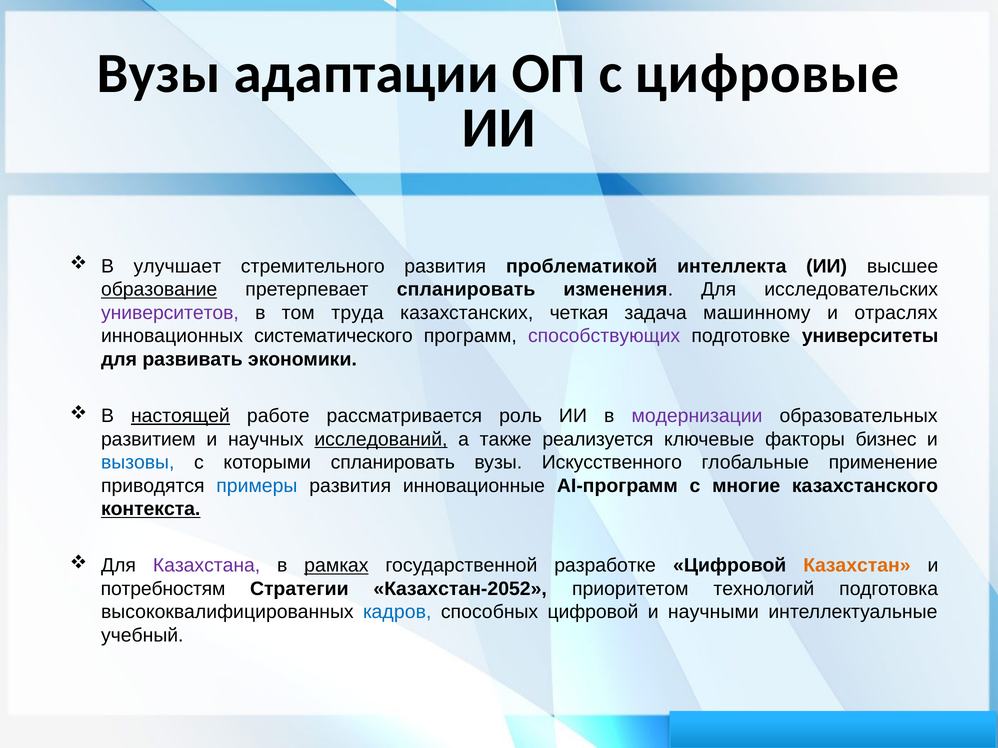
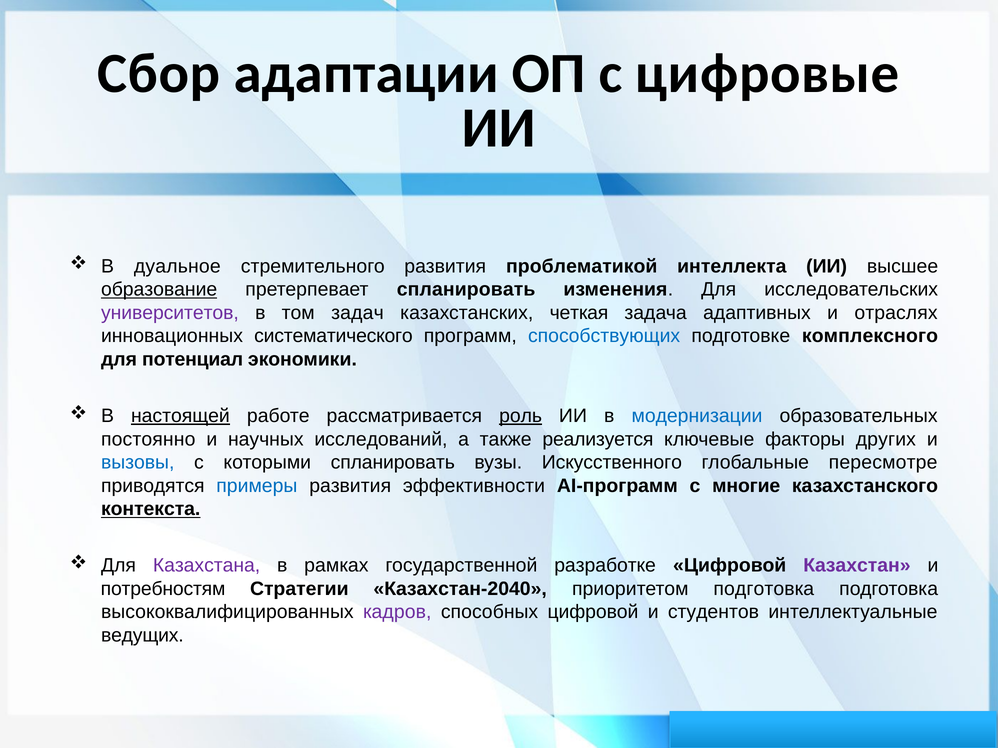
Вузы: Вузы -> Сбор (159, 74)
улучшает: улучшает -> дуальное (177, 266)
труда: труда -> задач (357, 313)
машинному: машинному -> адаптивных (757, 313)
способствующих colour: purple -> blue (604, 336)
университеты: университеты -> комплексного (870, 336)
развивать: развивать -> потенциал (193, 360)
роль underline: none -> present (521, 416)
модернизации colour: purple -> blue (697, 416)
развитием: развитием -> постоянно (148, 439)
исследований underline: present -> none (381, 439)
бизнес: бизнес -> других (886, 439)
применение: применение -> пересмотре (883, 463)
инновационные: инновационные -> эффективности (474, 486)
рамках underline: present -> none (336, 566)
Казахстан colour: orange -> purple (857, 566)
Казахстан-2052: Казахстан-2052 -> Казахстан-2040 (460, 589)
приоритетом технологий: технологий -> подготовка (764, 589)
кадров colour: blue -> purple (397, 612)
научными: научными -> студентов (713, 612)
учебный: учебный -> ведущих (142, 636)
